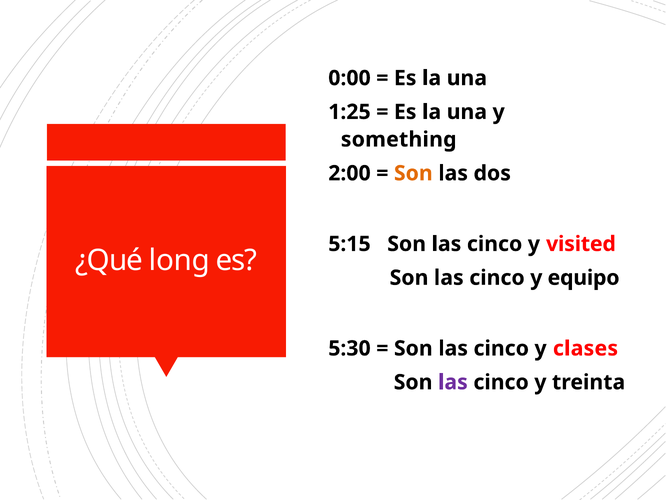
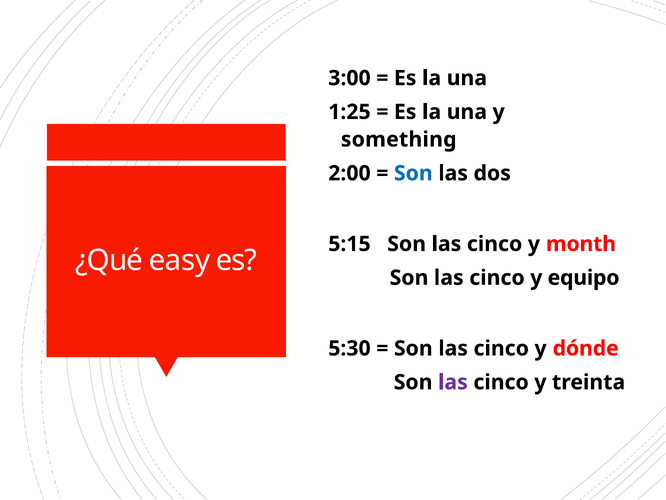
0:00: 0:00 -> 3:00 (349, 78)
Son colour: orange -> blue (413, 173)
visited: visited -> month (581, 244)
long: long -> easy (179, 260)
clases: clases -> dónde (586, 348)
